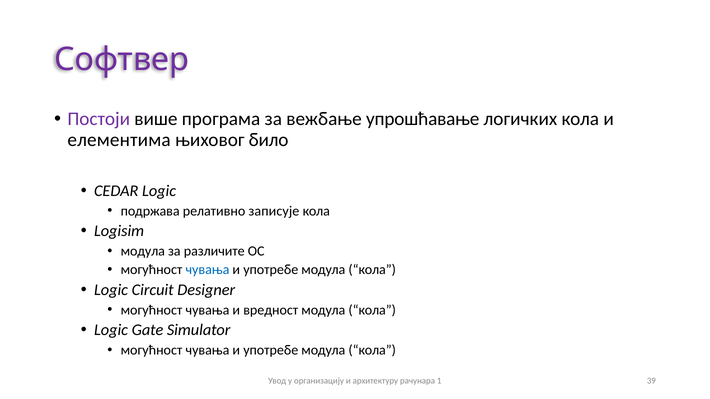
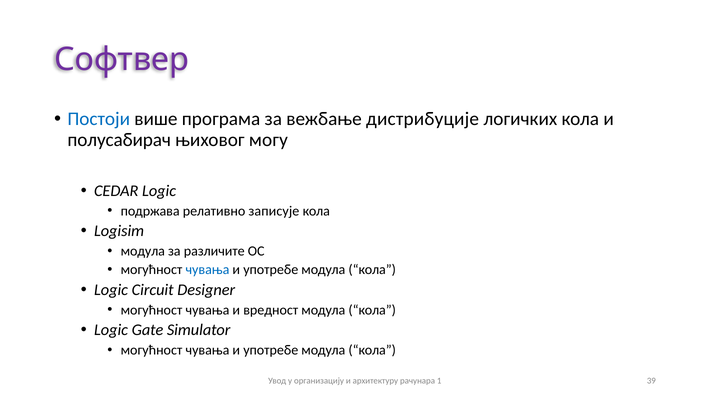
Постоји colour: purple -> blue (99, 119)
упрошћавање: упрошћавање -> дистрибуције (423, 119)
елементима: елементима -> полусабирач (119, 140)
било: било -> могу (268, 140)
